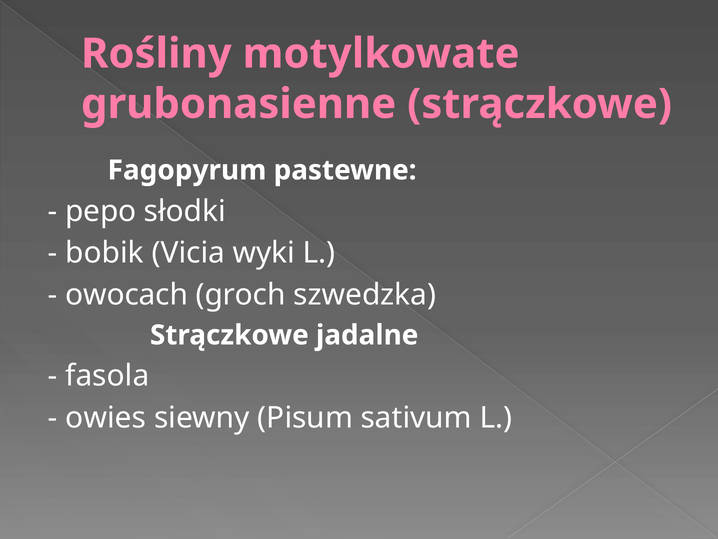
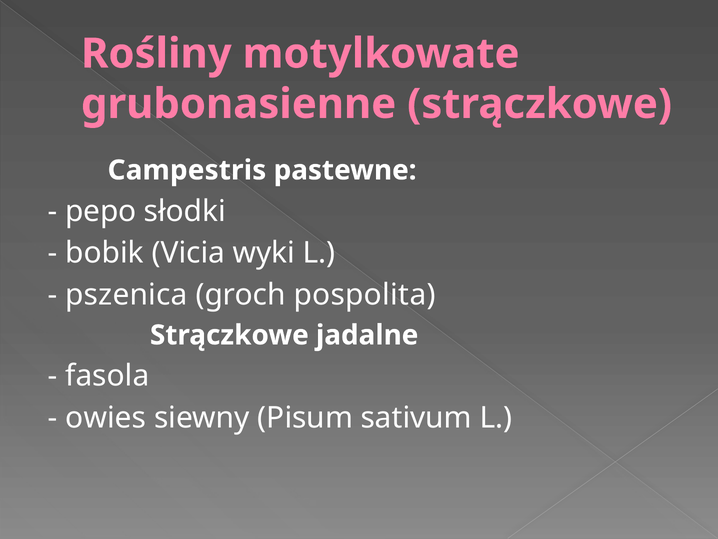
Fagopyrum: Fagopyrum -> Campestris (187, 170)
owocach: owocach -> pszenica (127, 295)
szwedzka: szwedzka -> pospolita (365, 295)
